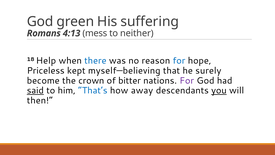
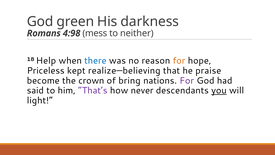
suffering: suffering -> darkness (150, 21)
4:13: 4:13 -> 4:98 (72, 33)
for colour: blue -> orange (179, 61)
myself—believing: myself—believing -> realize—believing (124, 71)
surely: surely -> praise (208, 71)
bitter: bitter -> bring (129, 80)
said underline: present -> none (35, 90)
That’s colour: blue -> purple (93, 90)
away: away -> never (142, 90)
then: then -> light (40, 100)
